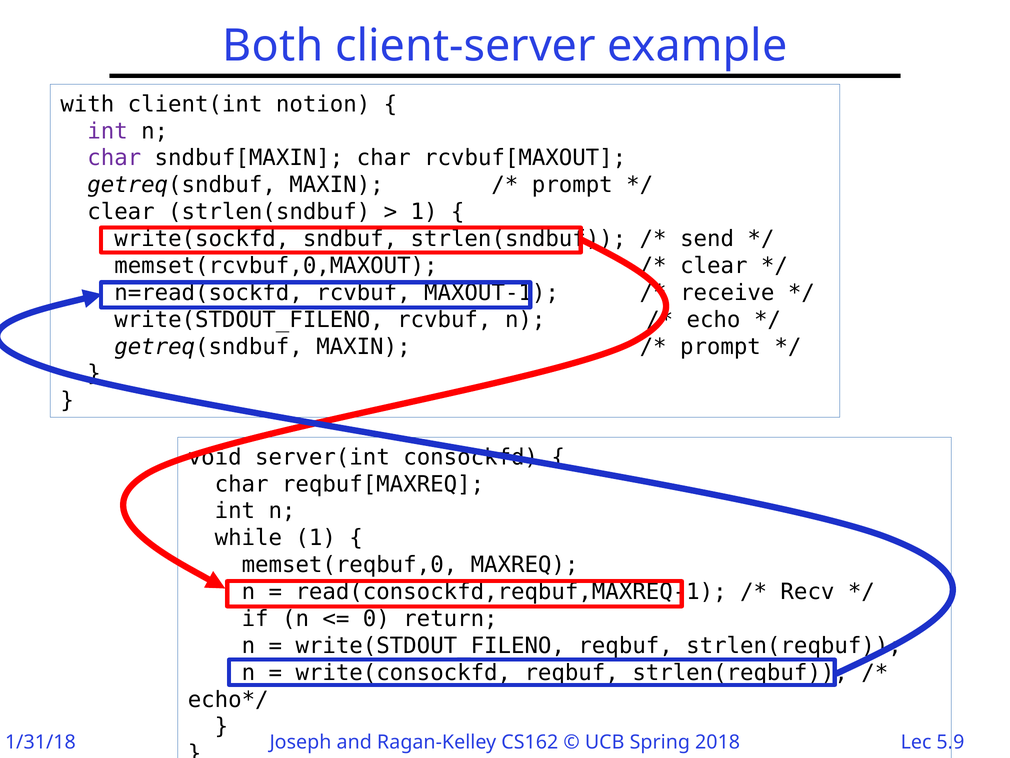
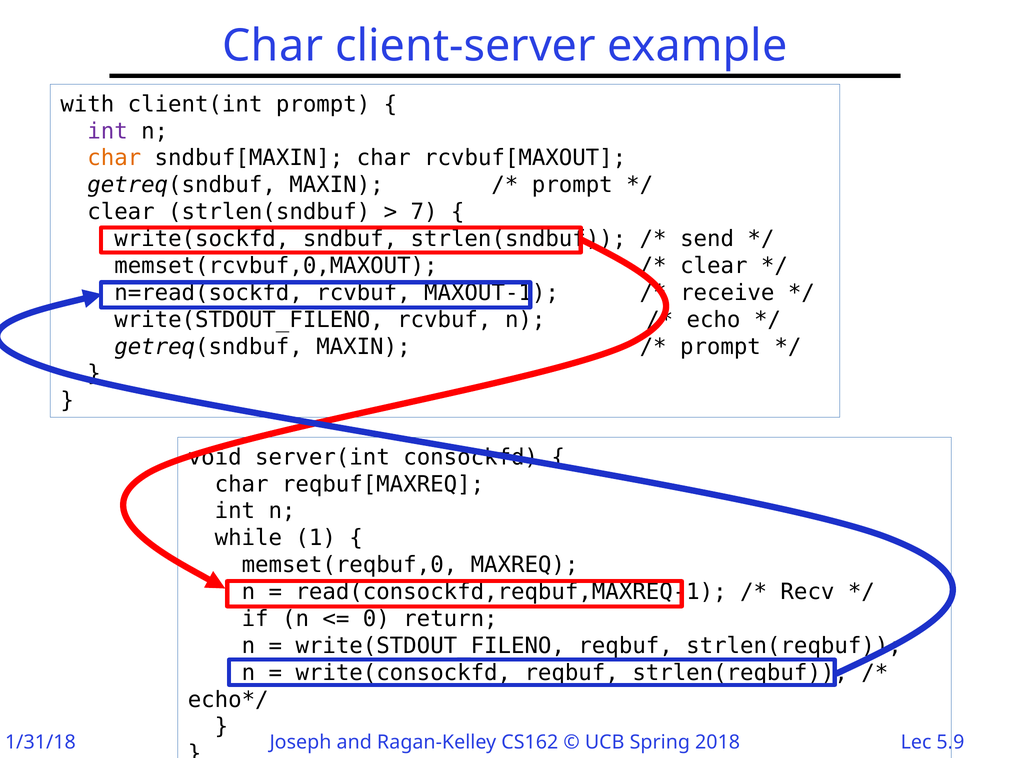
Both: Both -> Char (273, 46)
client(int notion: notion -> prompt (323, 104)
char colour: purple -> orange (114, 158)
1: 1 -> 7 (424, 212)
